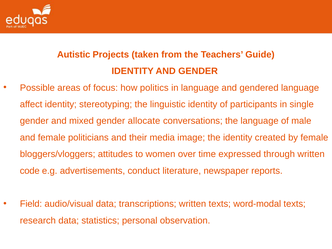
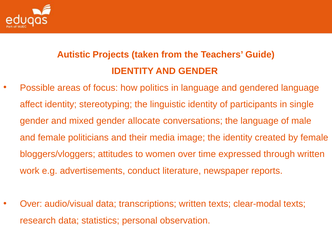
code: code -> work (30, 171)
Field: Field -> Over (31, 204)
word-modal: word-modal -> clear-modal (257, 204)
